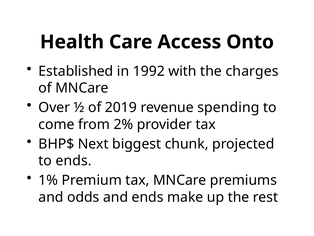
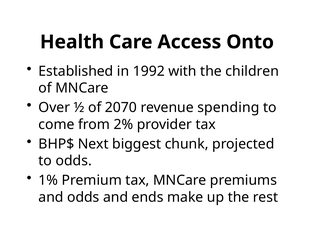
charges: charges -> children (252, 71)
2019: 2019 -> 2070 (121, 107)
to ends: ends -> odds (74, 160)
